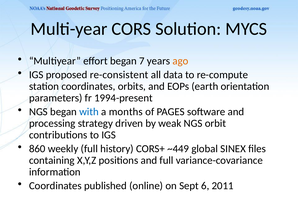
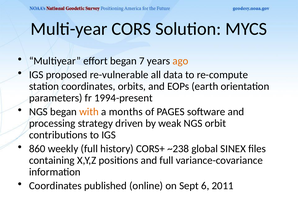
re-consistent: re-consistent -> re-vulnerable (119, 75)
with colour: blue -> orange (89, 111)
~449: ~449 -> ~238 (178, 148)
